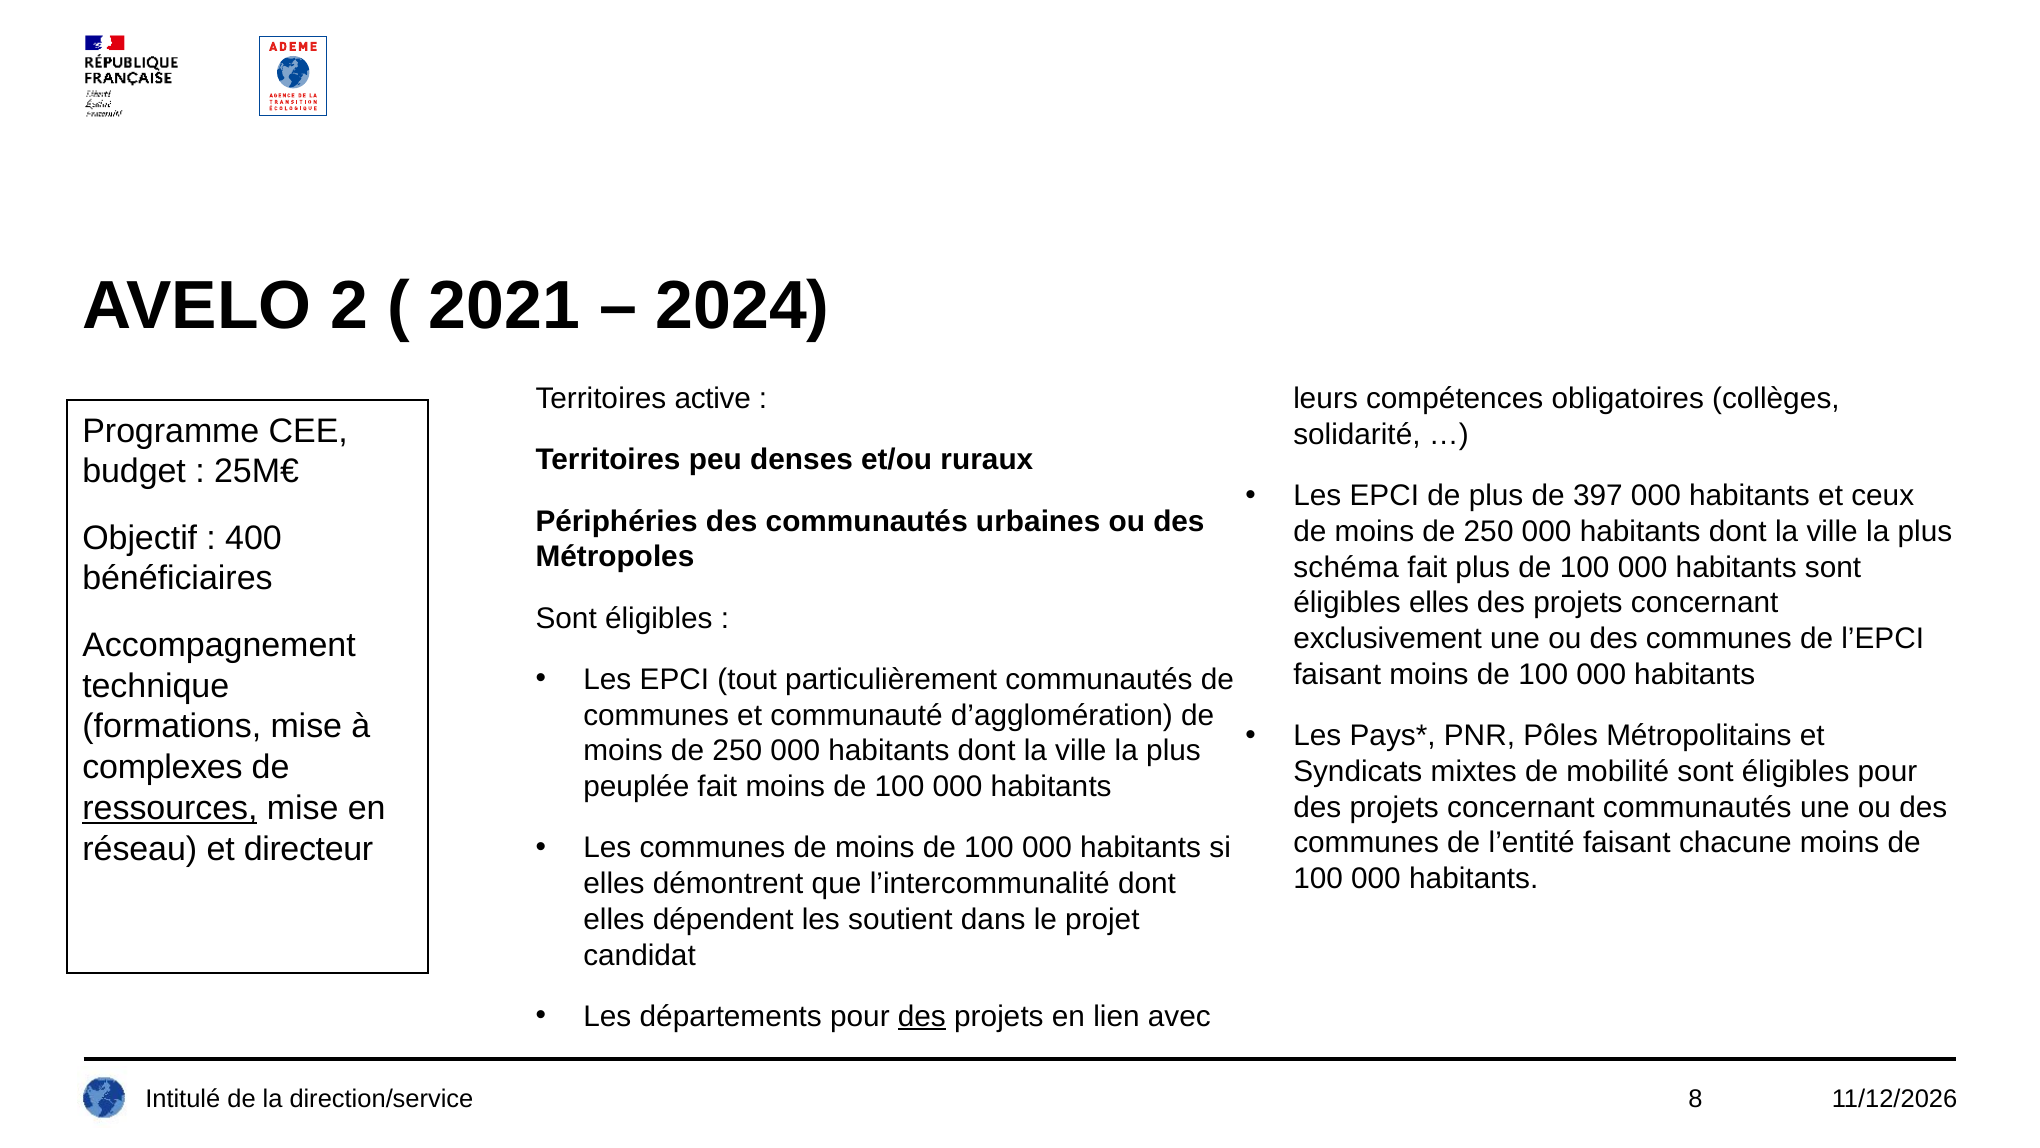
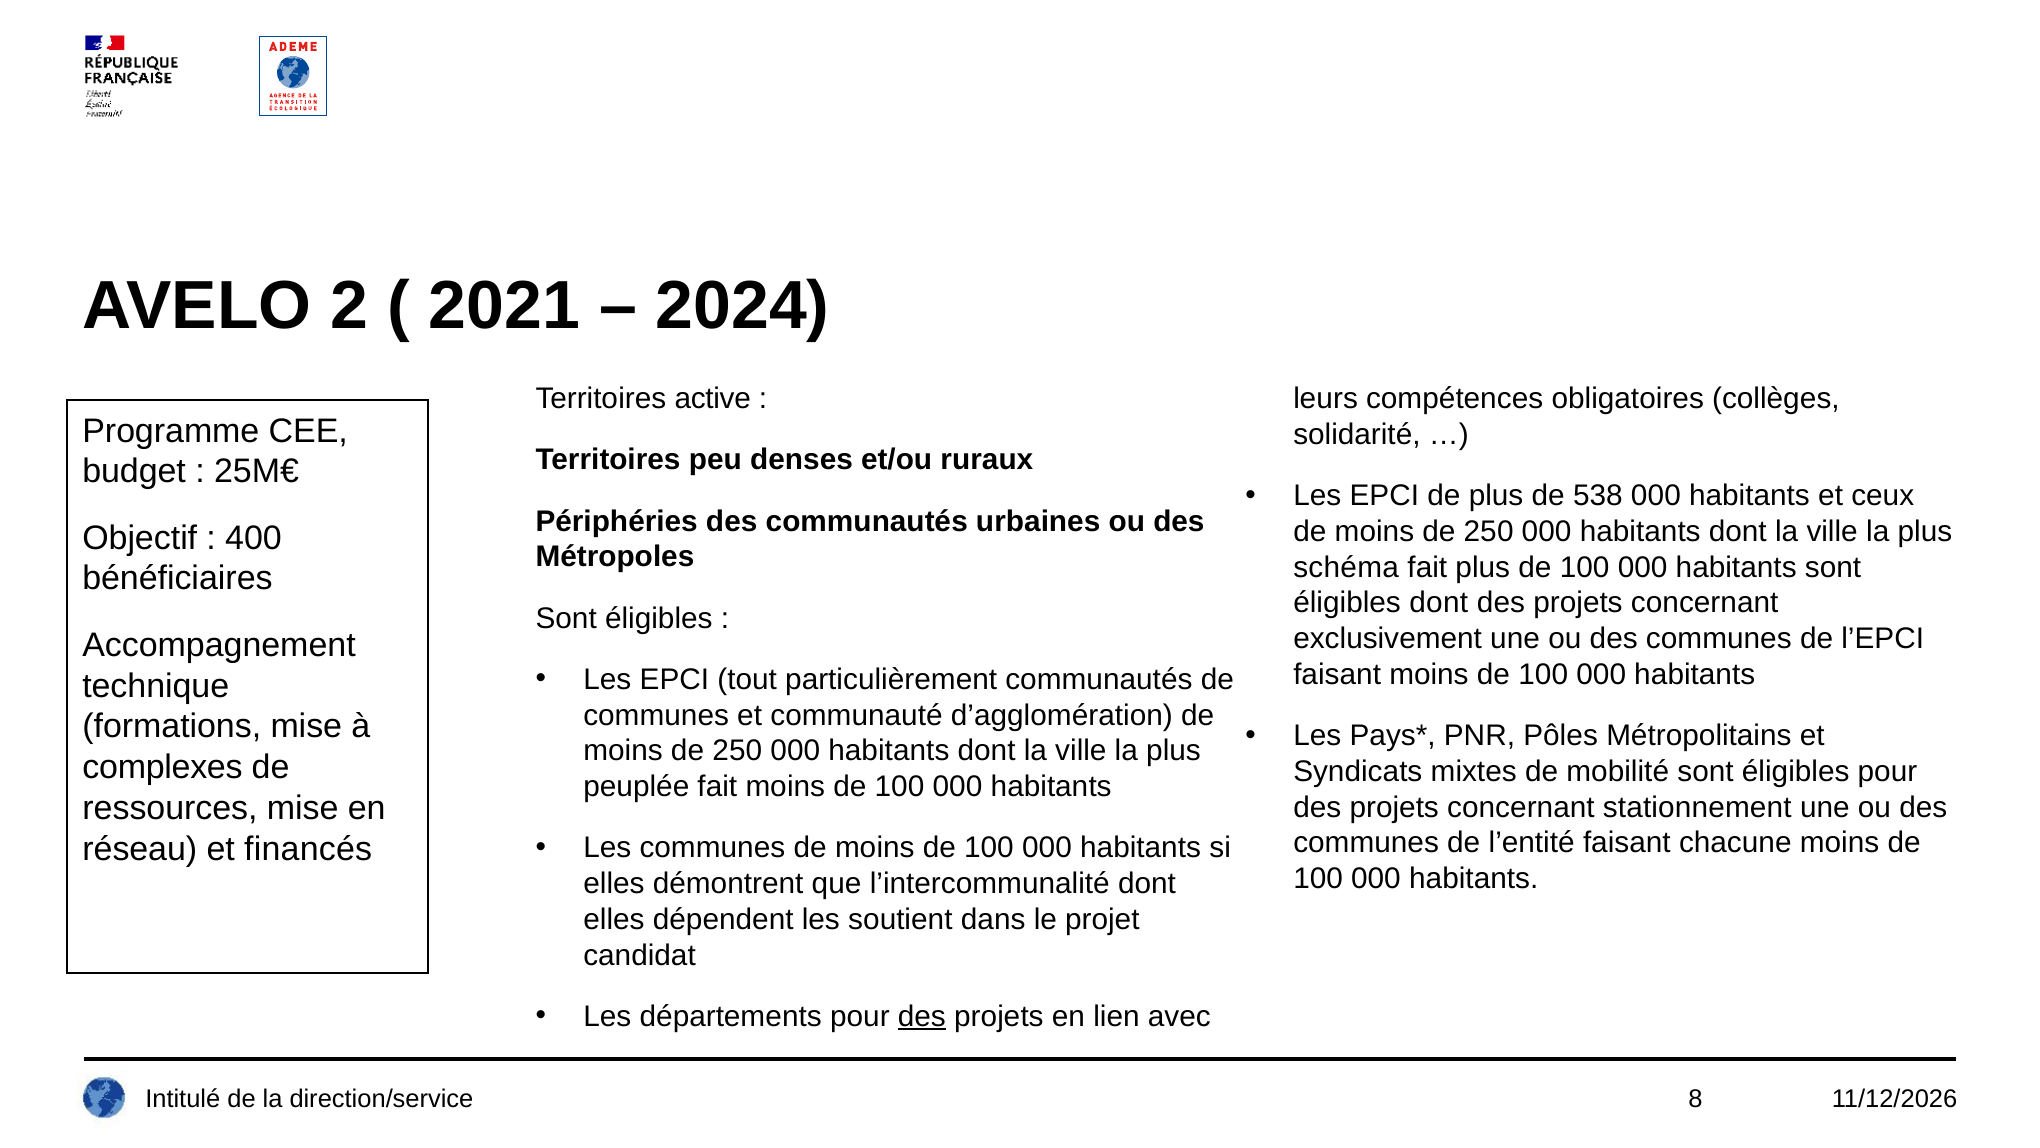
397: 397 -> 538 (1598, 496)
éligibles elles: elles -> dont (1439, 603)
ressources underline: present -> none (170, 808)
concernant communautés: communautés -> stationnement (1697, 807)
directeur: directeur -> financés (308, 849)
